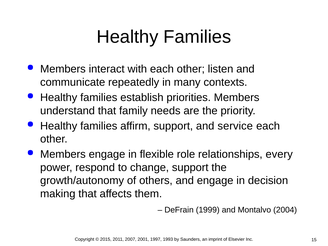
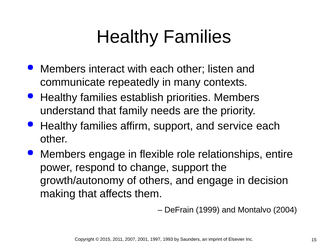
every: every -> entire (279, 154)
